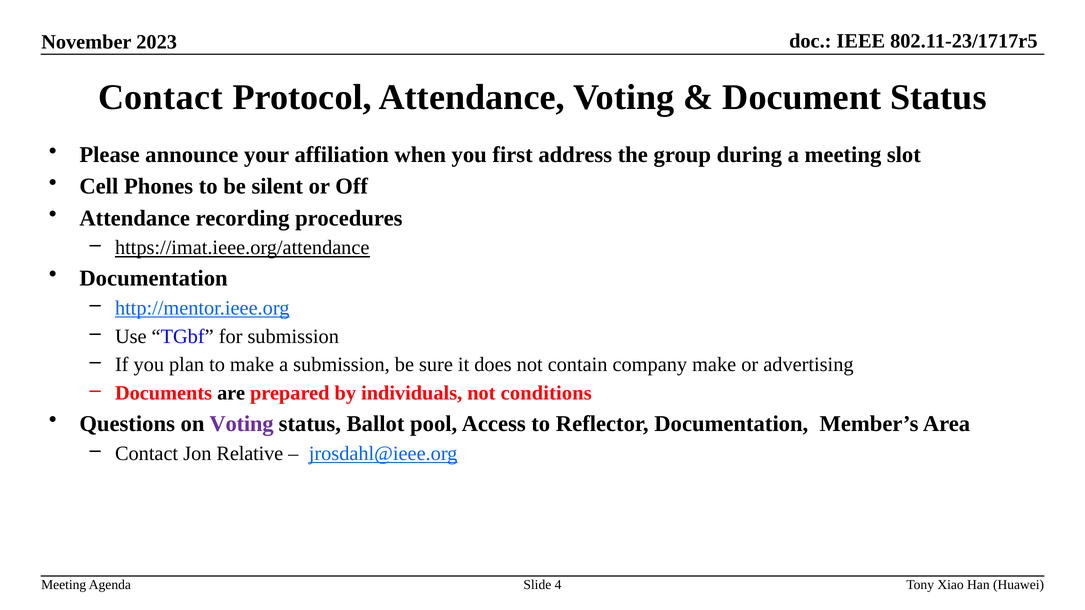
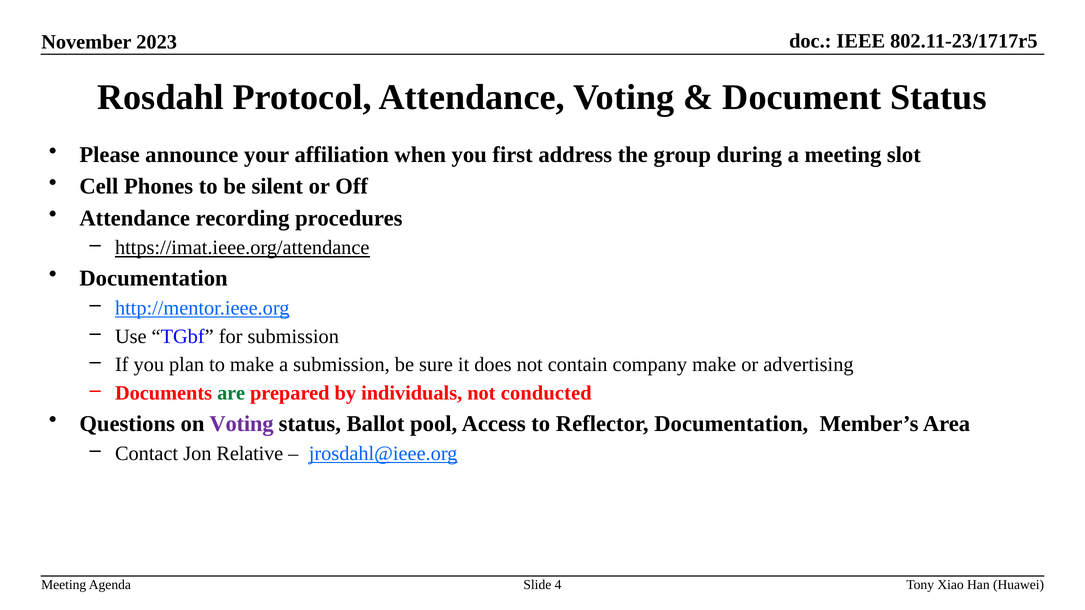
Contact: Contact -> Rosdahl (161, 97)
are colour: black -> green (231, 393)
conditions: conditions -> conducted (546, 393)
